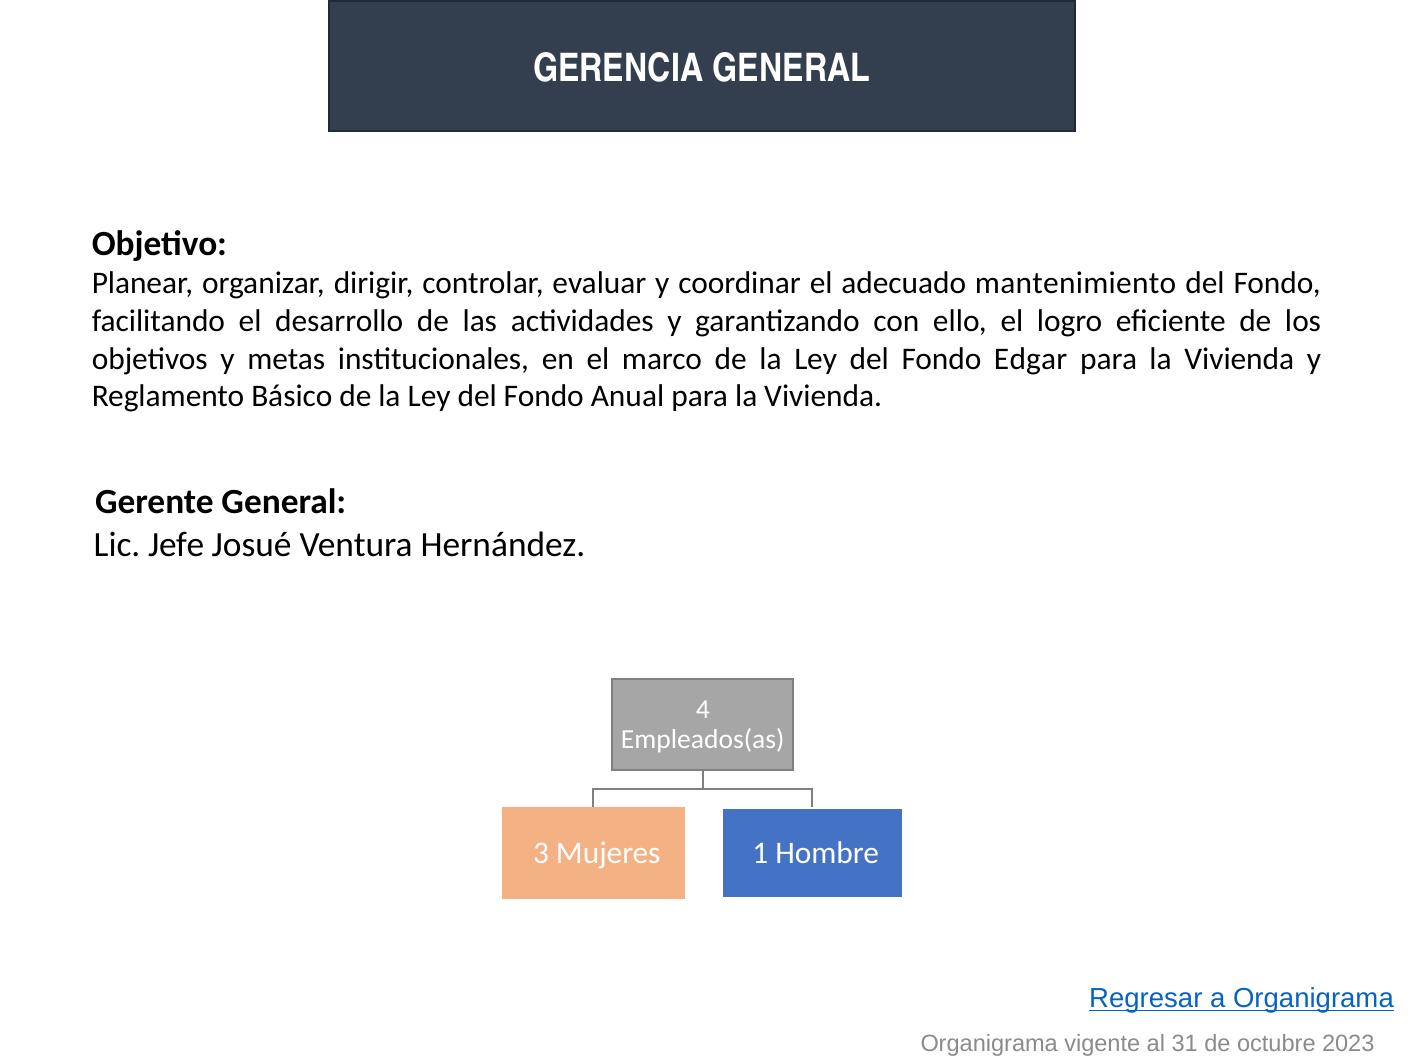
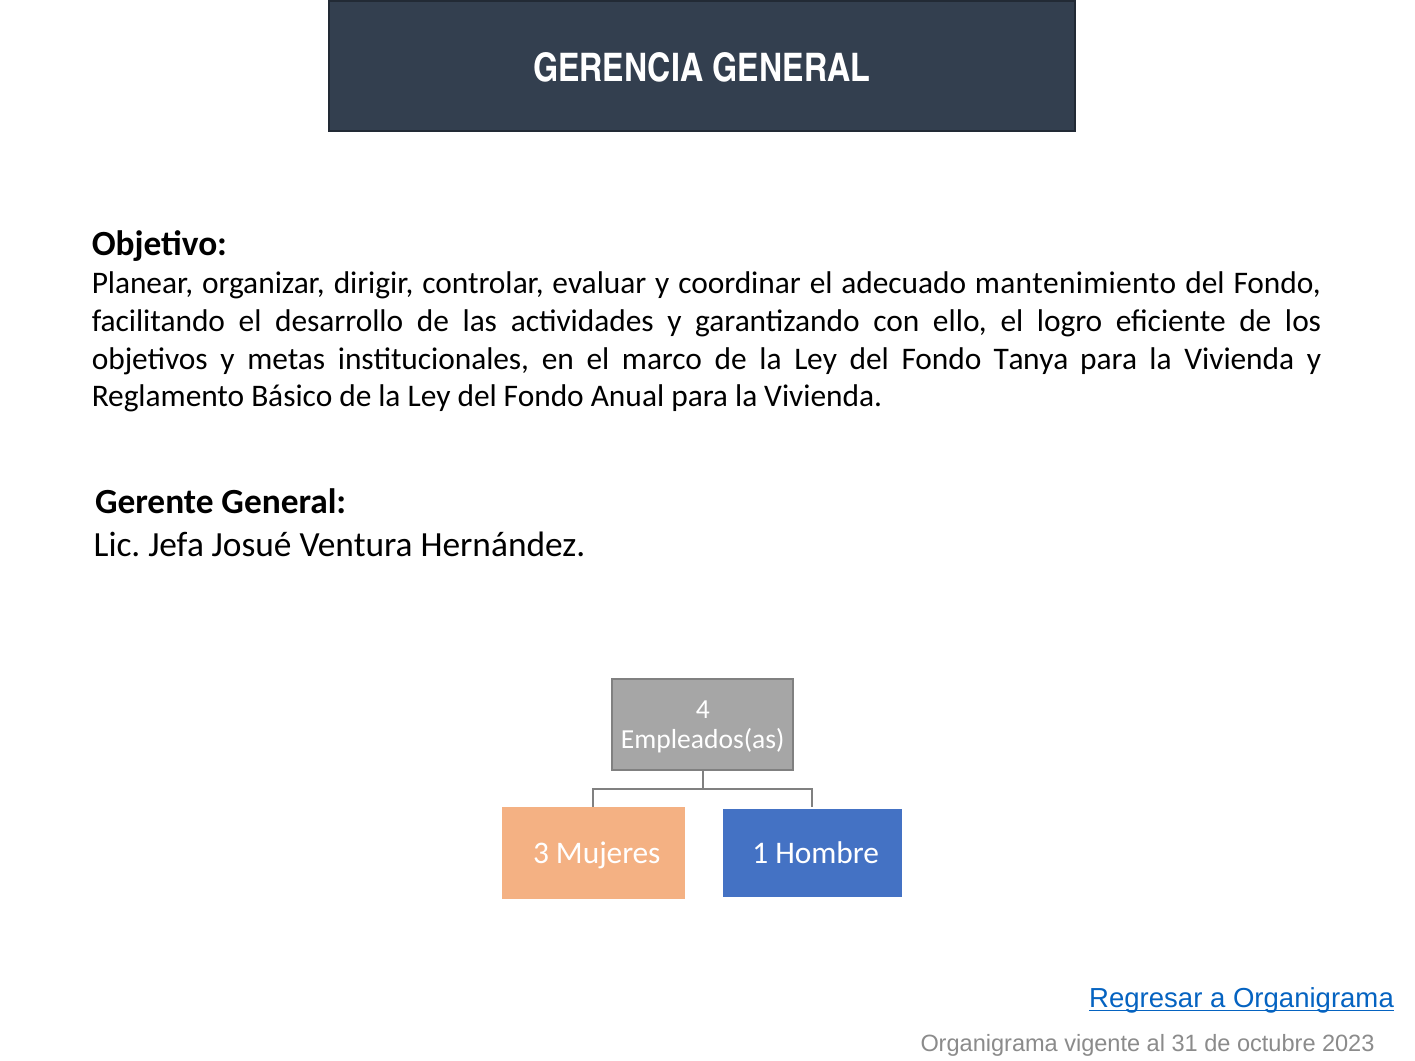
Edgar: Edgar -> Tanya (1031, 359)
Jefe: Jefe -> Jefa (176, 545)
